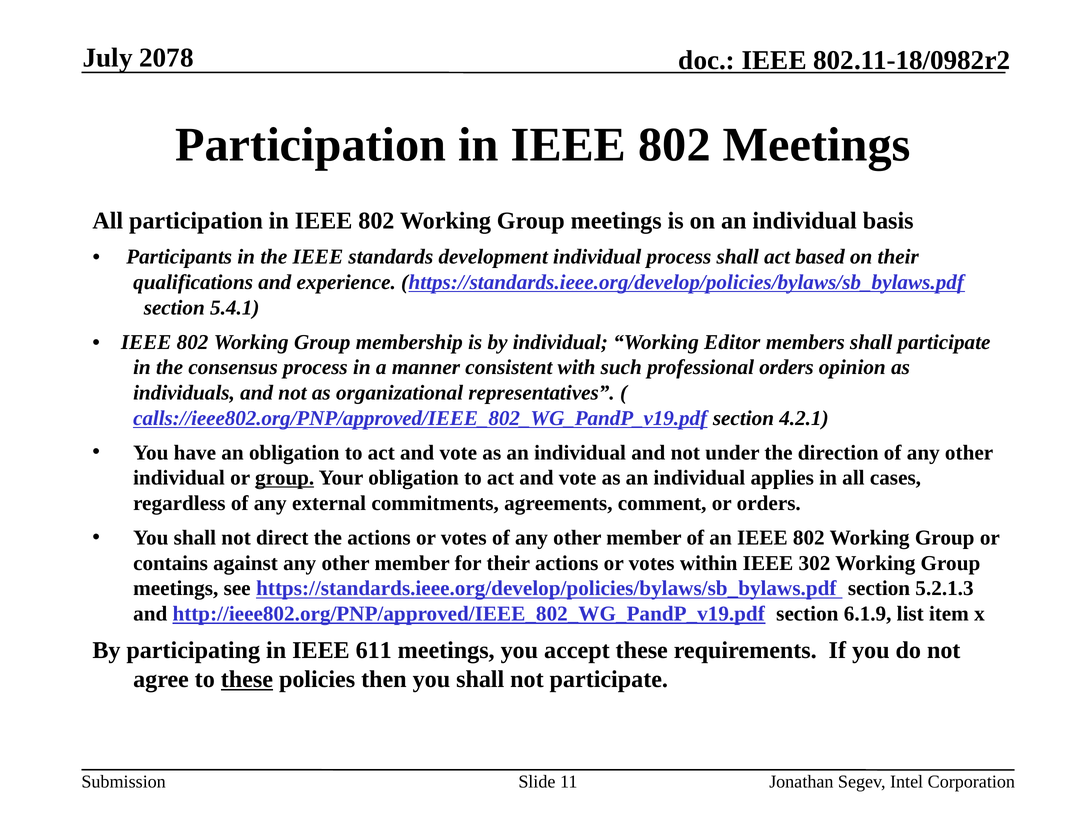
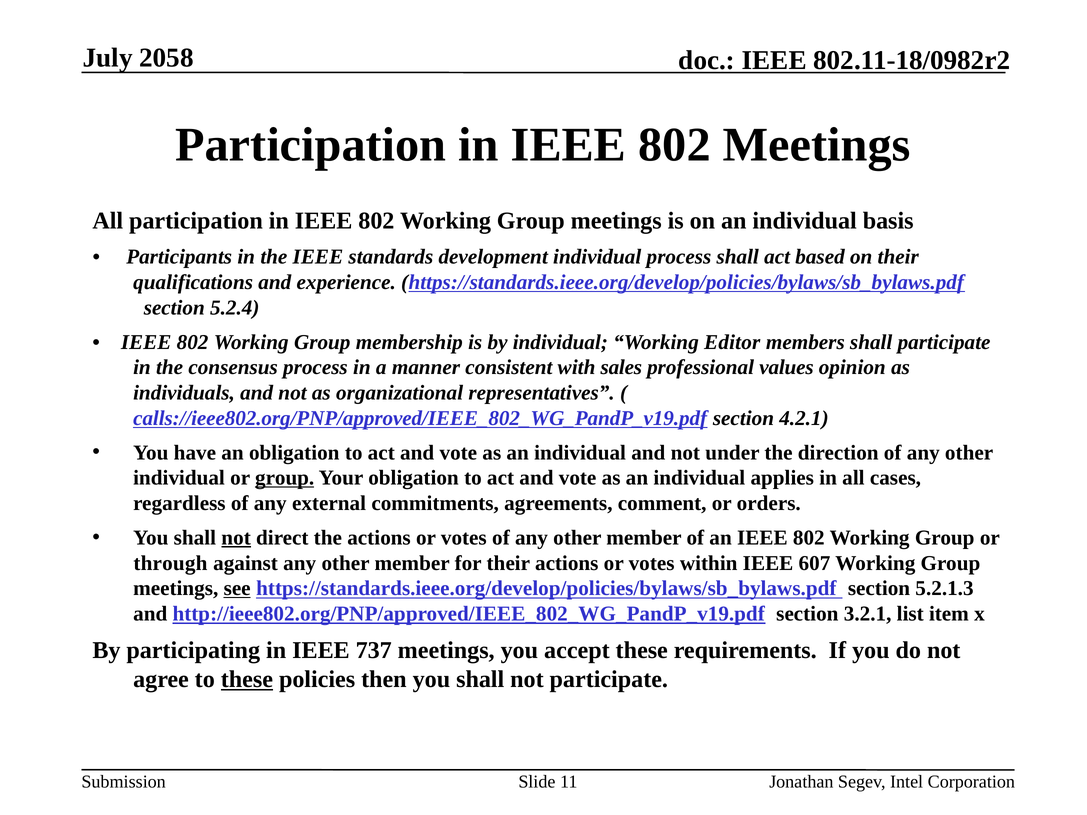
2078: 2078 -> 2058 (166, 58)
5.4.1: 5.4.1 -> 5.2.4 (235, 308)
such: such -> sales (621, 368)
professional orders: orders -> values (786, 368)
not underline: none -> present (236, 538)
contains: contains -> through (170, 563)
302: 302 -> 607 (814, 563)
see underline: none -> present (237, 589)
6.1.9: 6.1.9 -> 3.2.1 (868, 614)
611: 611 -> 737 (374, 651)
